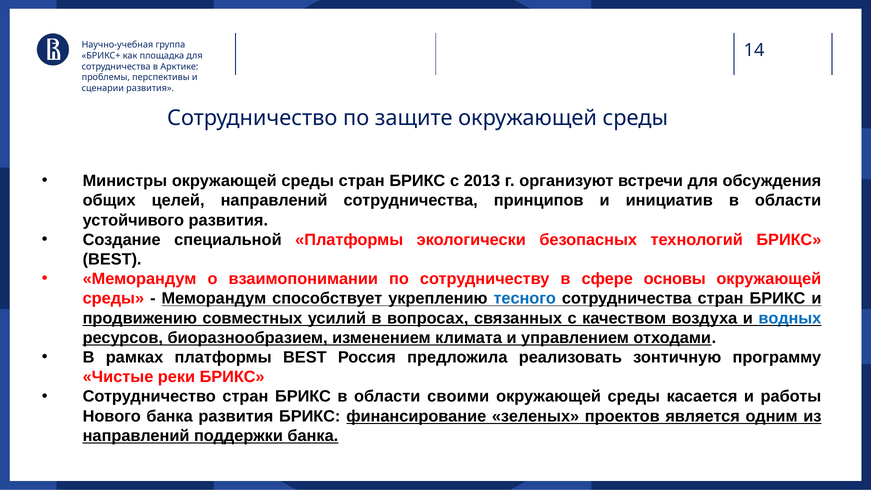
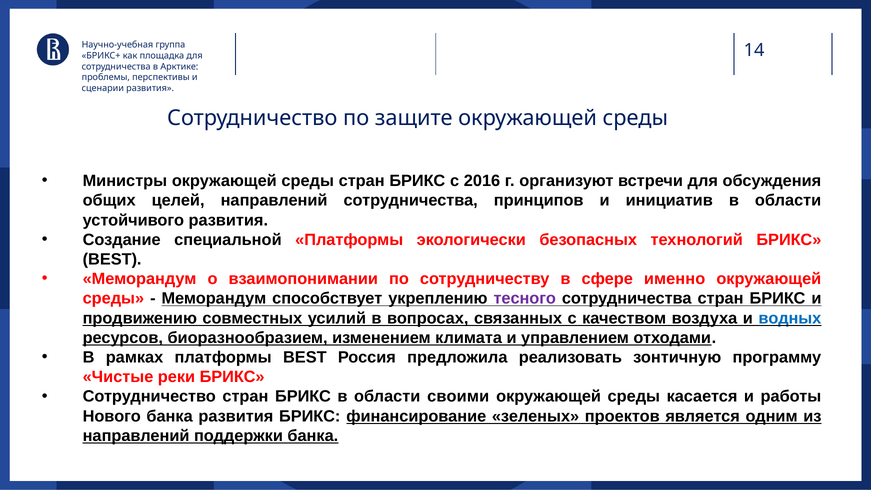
2013: 2013 -> 2016 (482, 181)
основы: основы -> именно (675, 279)
тесного colour: blue -> purple (525, 299)
